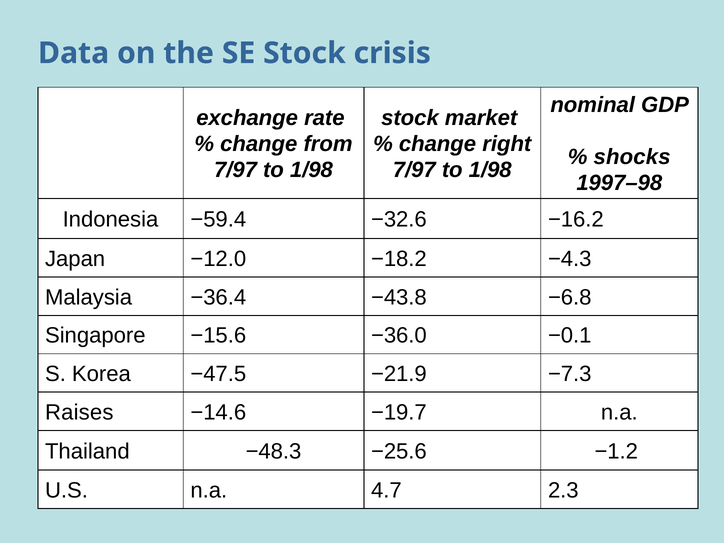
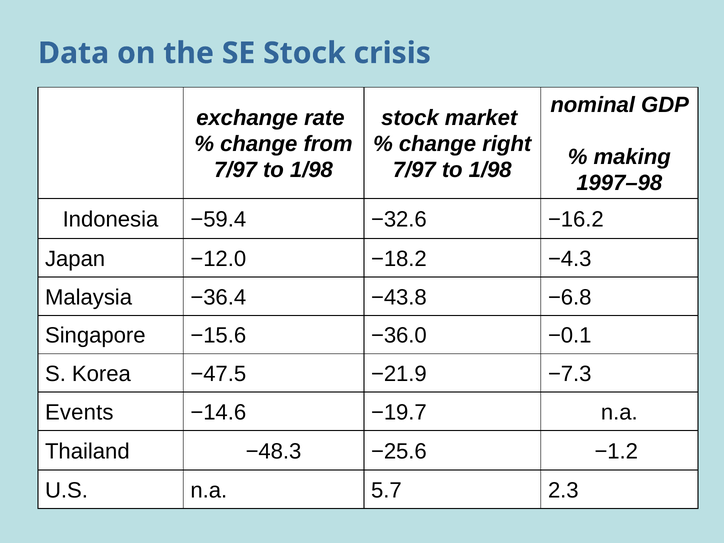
shocks: shocks -> making (632, 157)
Raises: Raises -> Events (79, 412)
4.7: 4.7 -> 5.7 (386, 490)
